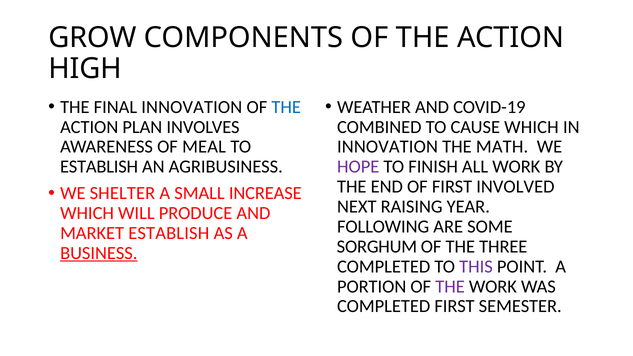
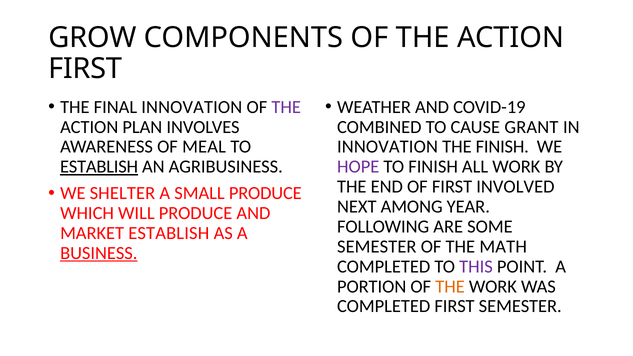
HIGH: HIGH -> FIRST (85, 69)
THE colour: blue -> purple (286, 107)
CAUSE WHICH: WHICH -> GRANT (531, 127)
THE MATH: MATH -> FINISH (502, 147)
ESTABLISH underline: none -> present (99, 167)
SMALL INCREASE: INCREASE -> PRODUCE (265, 193)
RAISING: RAISING -> AMONG (412, 207)
SORGHUM: SORGHUM -> SEMESTER (377, 247)
THREE: THREE -> MATH (503, 247)
THE colour: purple -> orange (450, 287)
